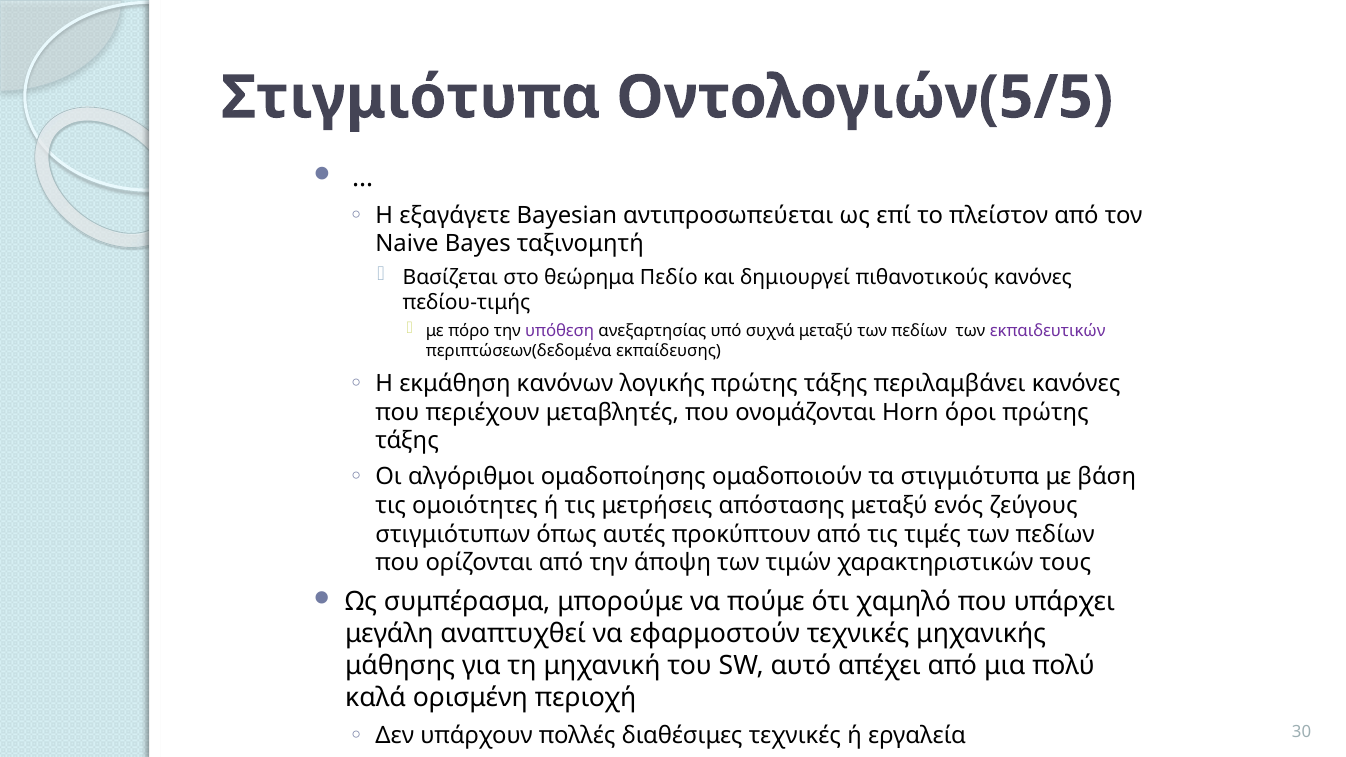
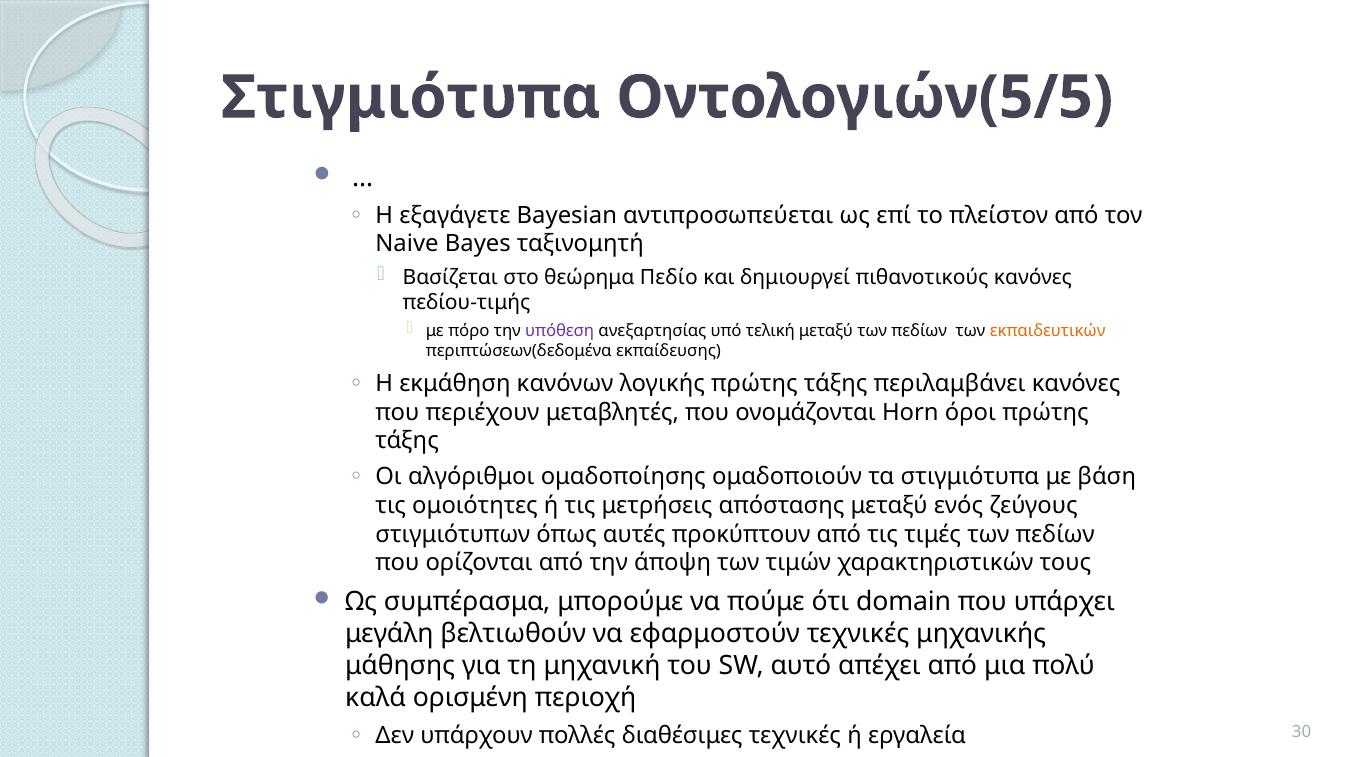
συχνά: συχνά -> τελική (770, 331)
εκπαιδευτικών colour: purple -> orange (1048, 331)
χαμηλό: χαμηλό -> domain (904, 602)
αναπτυχθεί: αναπτυχθεί -> βελτιωθούν (513, 634)
